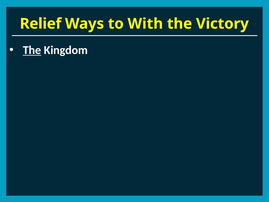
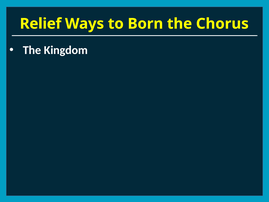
With: With -> Born (145, 24)
Victory: Victory -> Chorus (222, 24)
The underline: present -> none (32, 50)
